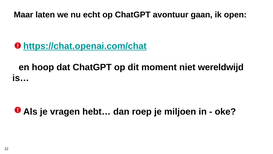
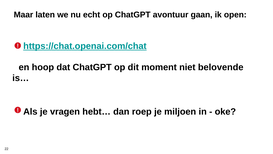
wereldwijd: wereldwijd -> belovende (221, 67)
